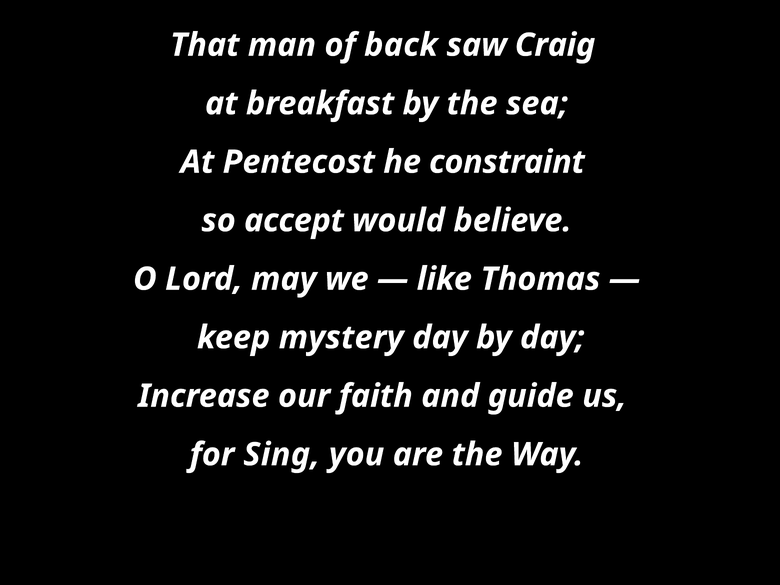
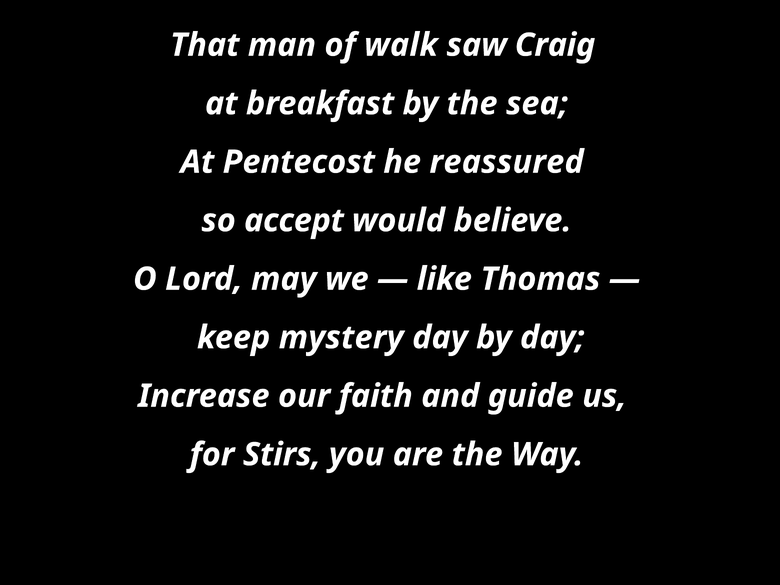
back: back -> walk (401, 45)
constraint: constraint -> reassured (507, 162)
Sing: Sing -> Stirs (282, 455)
